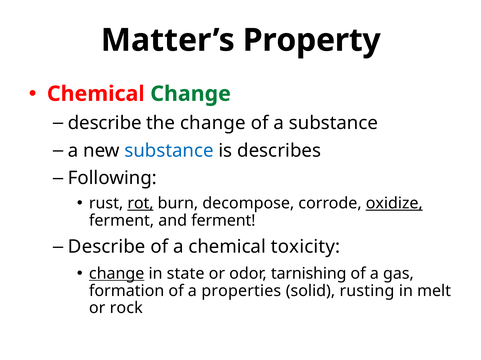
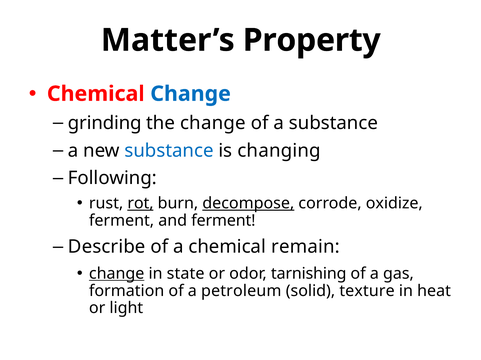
Change colour: green -> blue (191, 94)
describe: describe -> grinding (105, 123)
describes: describes -> changing (279, 151)
decompose underline: none -> present (248, 204)
oxidize underline: present -> none (394, 204)
toxicity: toxicity -> remain (306, 247)
properties: properties -> petroleum (241, 291)
rusting: rusting -> texture (367, 291)
melt: melt -> heat (434, 291)
rock: rock -> light (126, 309)
